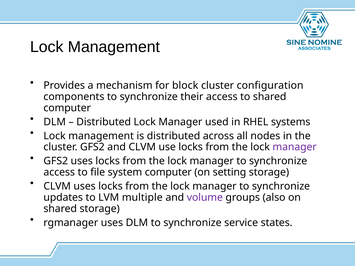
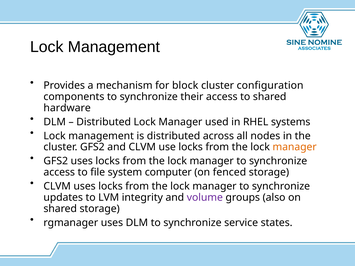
computer: computer -> hardware (67, 108)
manager colour: purple -> orange (295, 147)
setting: setting -> fenced (229, 172)
multiple: multiple -> integrity (142, 198)
